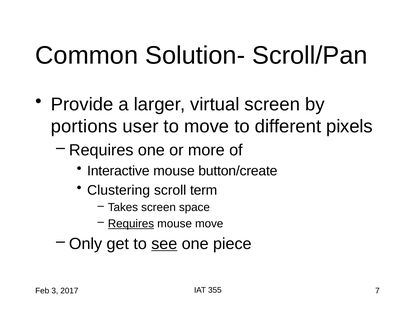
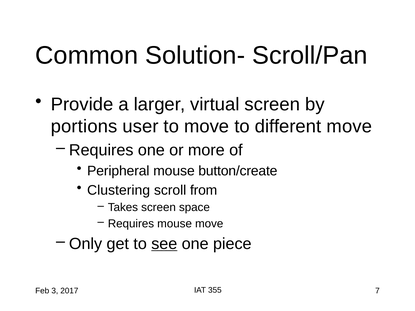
different pixels: pixels -> move (349, 126)
Interactive: Interactive -> Peripheral (118, 171)
term: term -> from (204, 190)
Requires underline: present -> none (131, 224)
